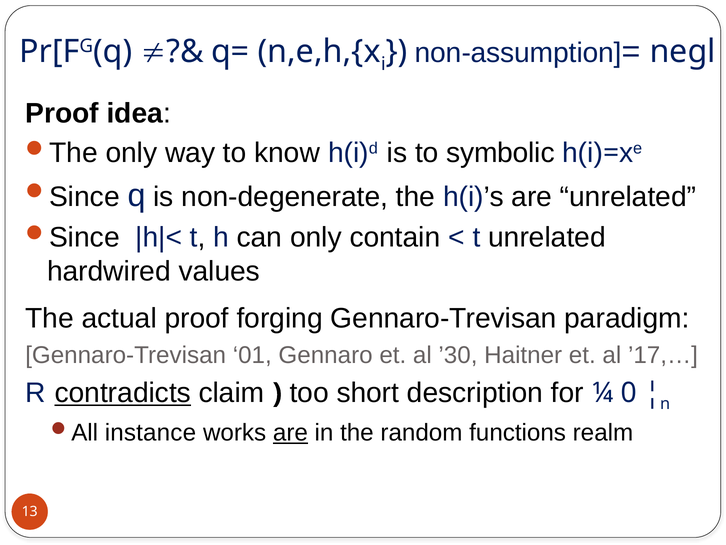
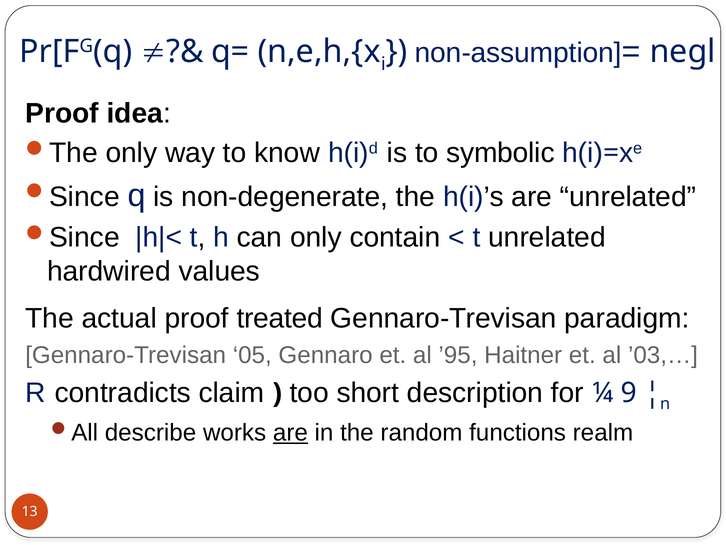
forging: forging -> treated (280, 318)
01: 01 -> 05 (252, 355)
’30: ’30 -> ’95 (458, 355)
’17,…: ’17,… -> ’03,… (663, 355)
contradicts underline: present -> none (123, 393)
0: 0 -> 9 (629, 393)
instance: instance -> describe (151, 432)
